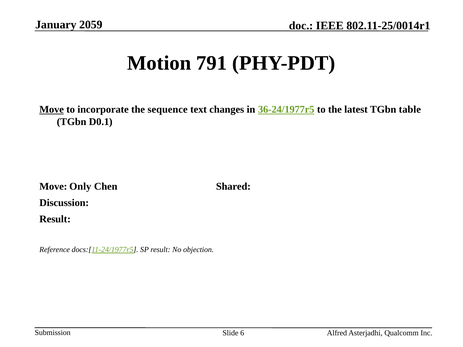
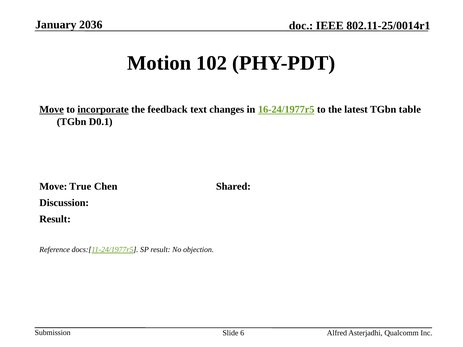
2059: 2059 -> 2036 (91, 25)
791: 791 -> 102 (212, 63)
incorporate underline: none -> present (103, 110)
sequence: sequence -> feedback (168, 110)
36-24/1977r5: 36-24/1977r5 -> 16-24/1977r5 (286, 110)
Only: Only -> True (80, 187)
